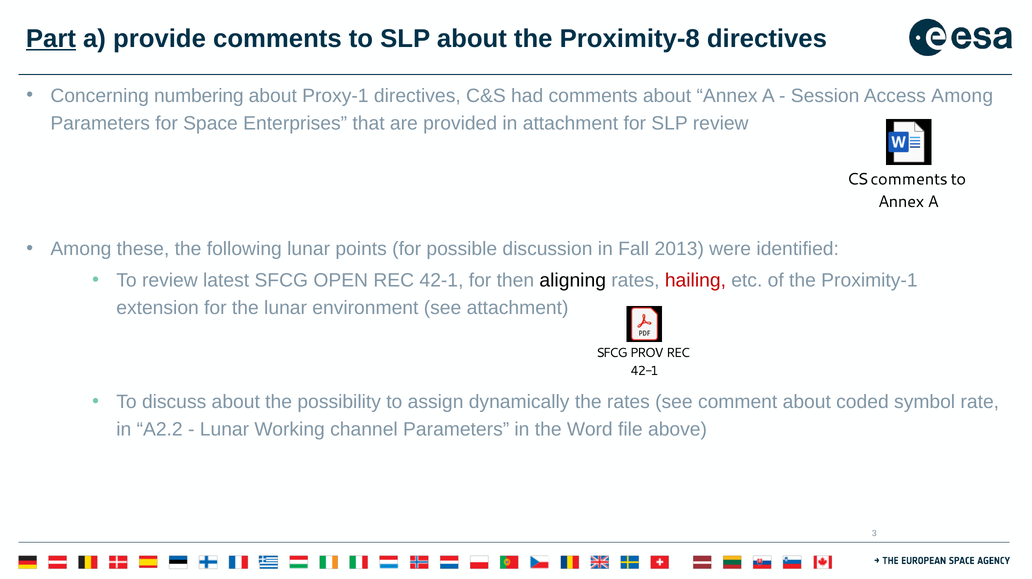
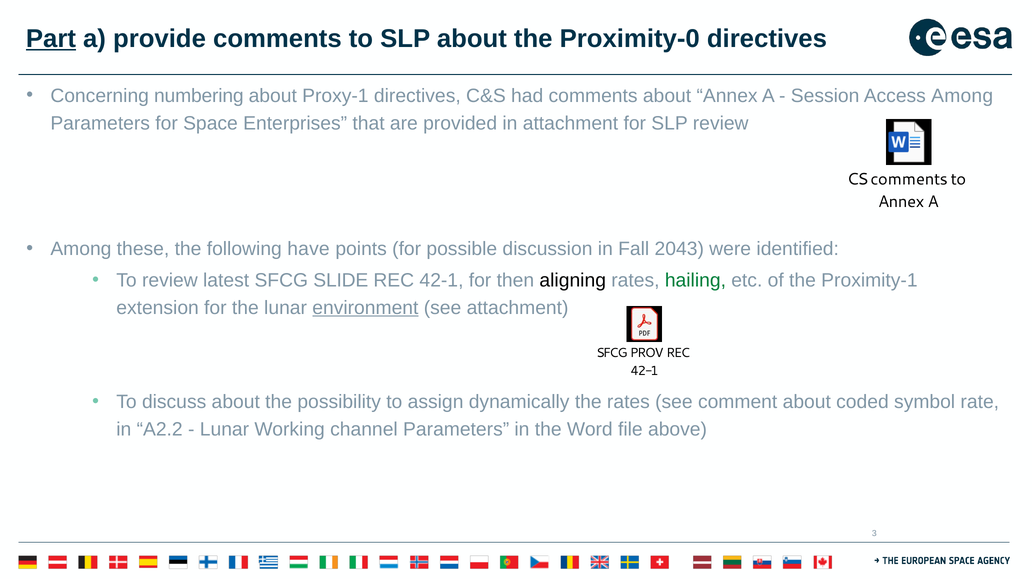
Proximity-8: Proximity-8 -> Proximity-0 (630, 39)
following lunar: lunar -> have (309, 249)
2013: 2013 -> 2043 (679, 249)
OPEN: OPEN -> SLIDE (341, 280)
hailing colour: red -> green (695, 280)
environment underline: none -> present (365, 308)
